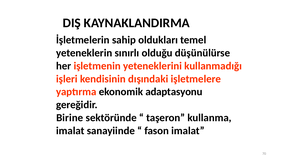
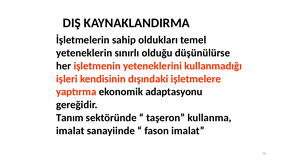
Birine: Birine -> Tanım (70, 118)
